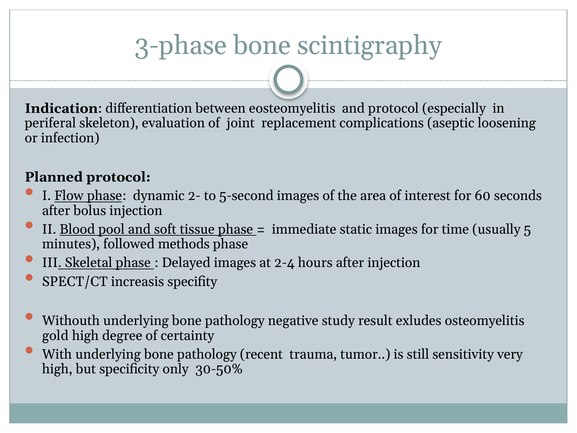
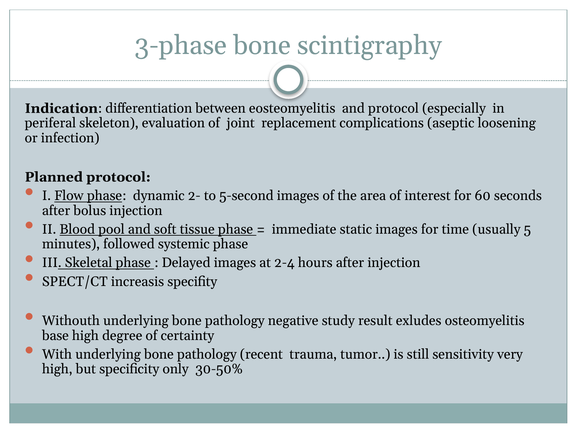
methods: methods -> systemic (184, 244)
gold: gold -> base (55, 335)
